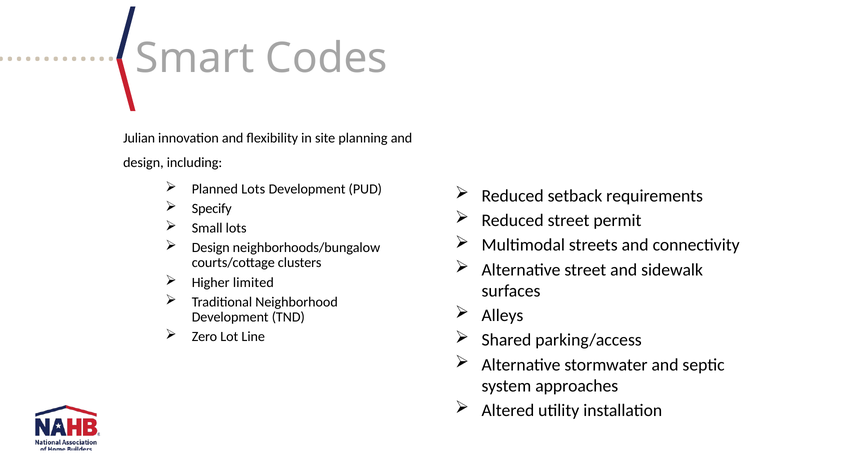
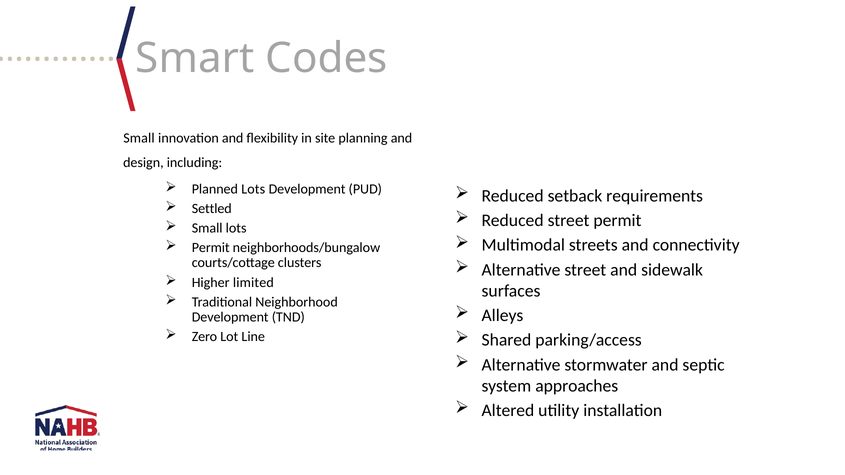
Julian: Julian -> Small (139, 138)
Specify: Specify -> Settled (212, 209)
Design: Design -> Permit (211, 248)
